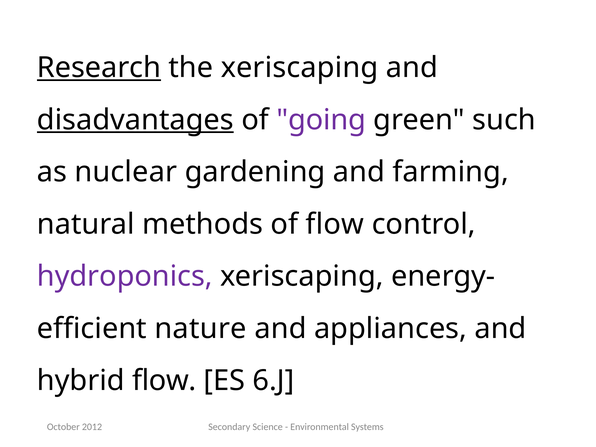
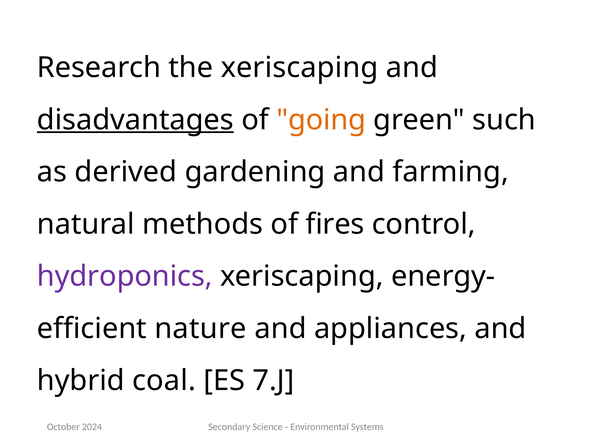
Research underline: present -> none (99, 68)
going colour: purple -> orange (321, 120)
nuclear: nuclear -> derived (126, 172)
of flow: flow -> fires (335, 224)
hybrid flow: flow -> coal (164, 381)
6.J: 6.J -> 7.J (273, 381)
2012: 2012 -> 2024 (92, 427)
